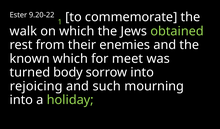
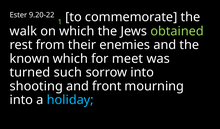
body: body -> such (68, 72)
rejoicing: rejoicing -> shooting (36, 86)
such: such -> front (107, 86)
holiday colour: light green -> light blue (70, 100)
